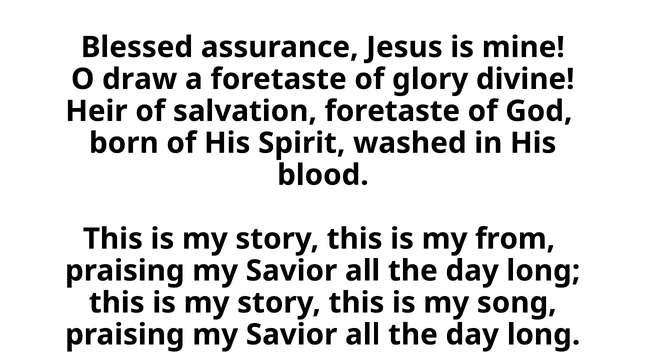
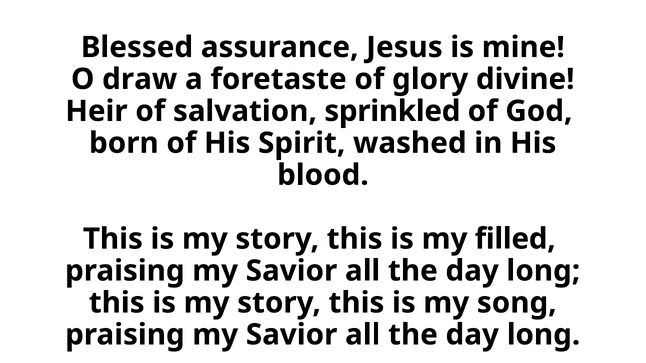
salvation foretaste: foretaste -> sprinkled (392, 111)
from: from -> filled (515, 239)
